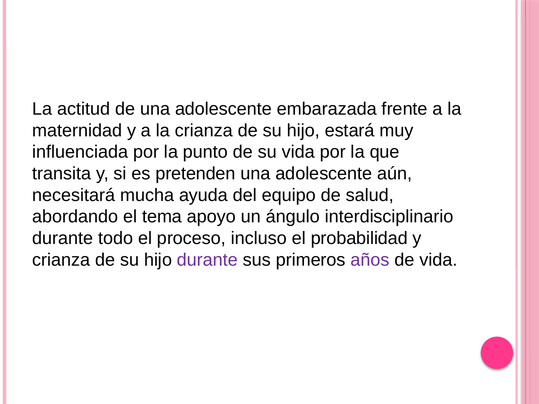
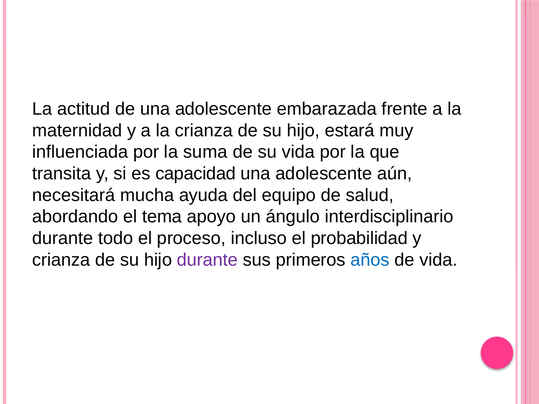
punto: punto -> suma (205, 152)
pretenden: pretenden -> capacidad (196, 174)
años colour: purple -> blue (370, 260)
